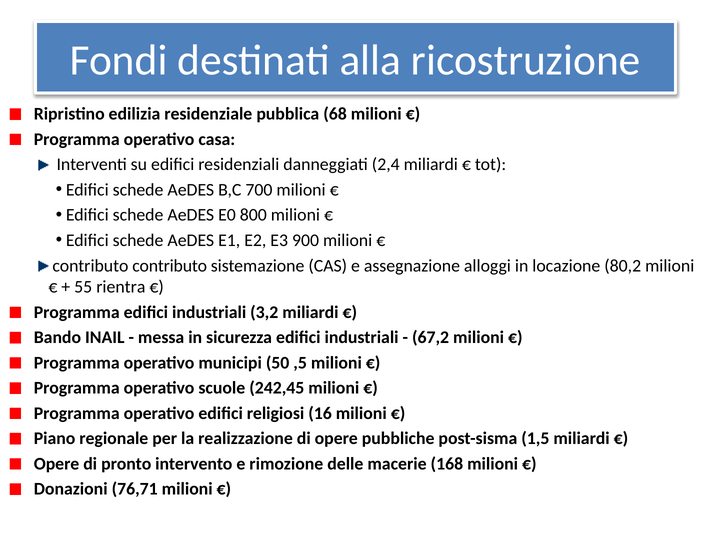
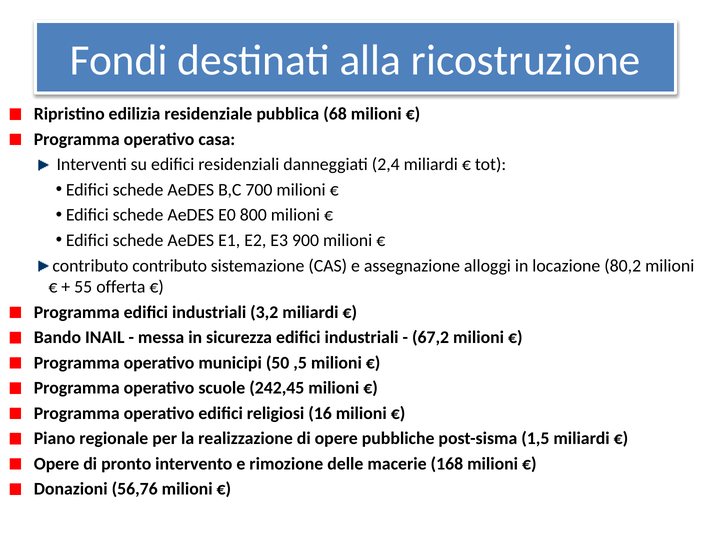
rientra: rientra -> offerta (121, 287)
76,71: 76,71 -> 56,76 (135, 489)
